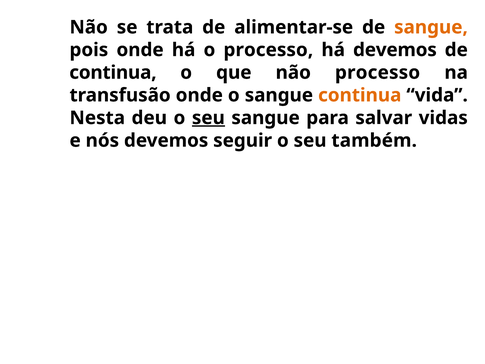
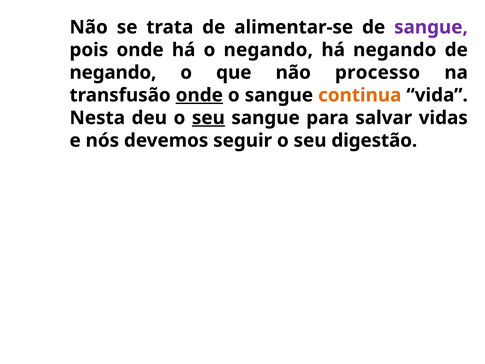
sangue colour: orange -> purple (431, 27)
o processo: processo -> negando (268, 50)
há devemos: devemos -> negando (395, 50)
continua: continua -> negando (113, 72)
onde underline: none -> present (199, 95)
também: também -> digestão (374, 140)
